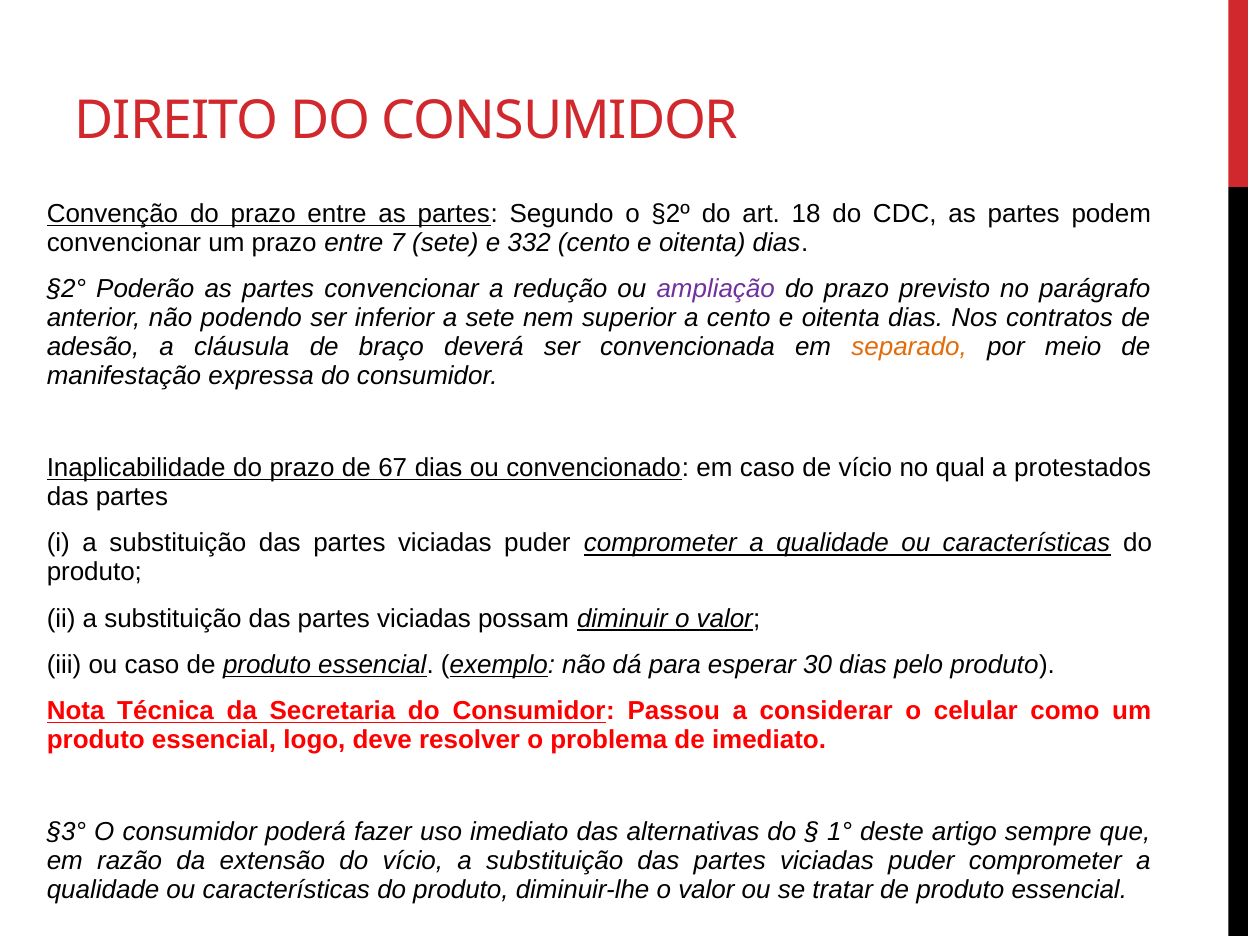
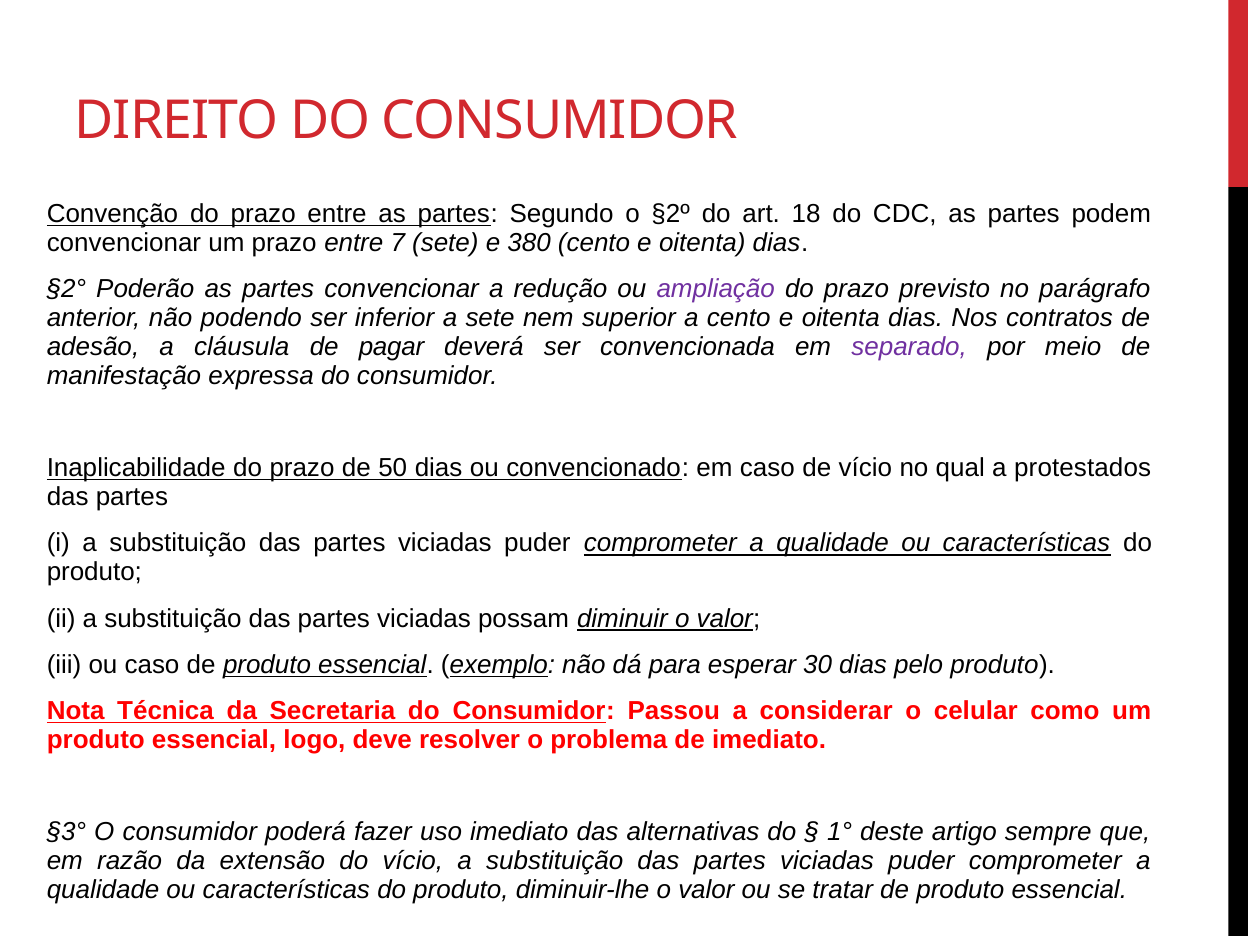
332: 332 -> 380 (529, 243)
braço: braço -> pagar (392, 347)
separado colour: orange -> purple (909, 347)
67: 67 -> 50 (393, 468)
